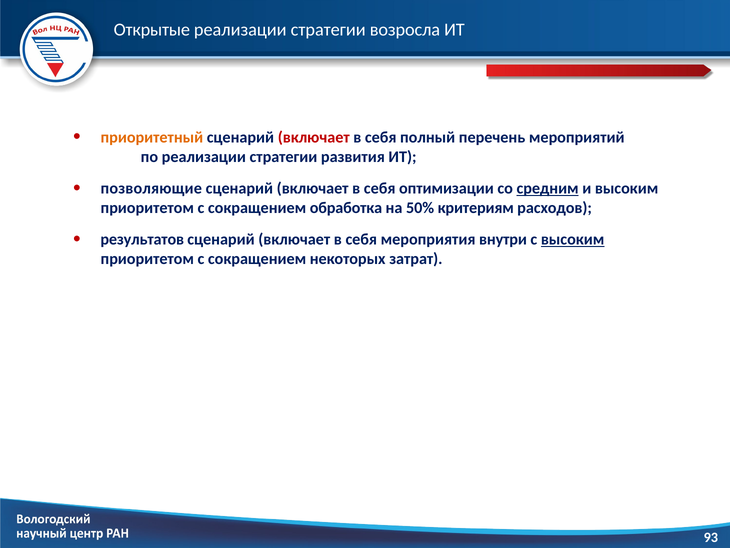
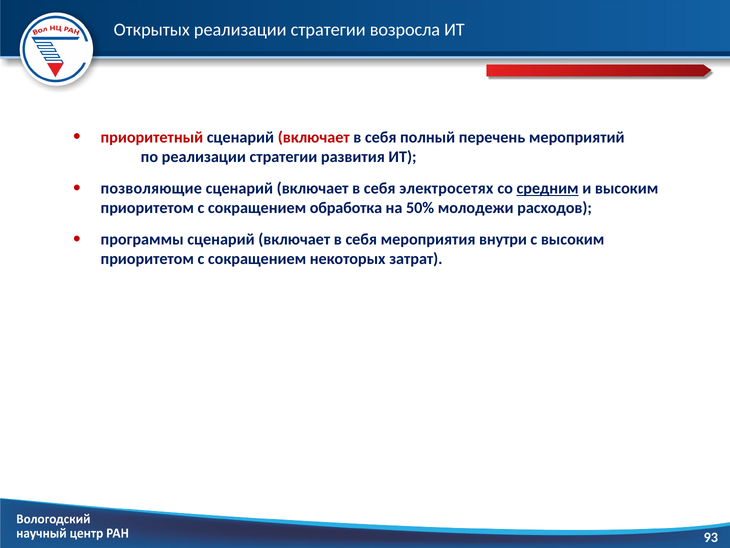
Открытые: Открытые -> Открытых (152, 30)
приоритетный colour: orange -> red (152, 137)
оптимизации: оптимизации -> электросетях (446, 188)
критериям: критериям -> молодежи (476, 208)
результатов: результатов -> программы (142, 239)
высоким underline: present -> none (573, 239)
